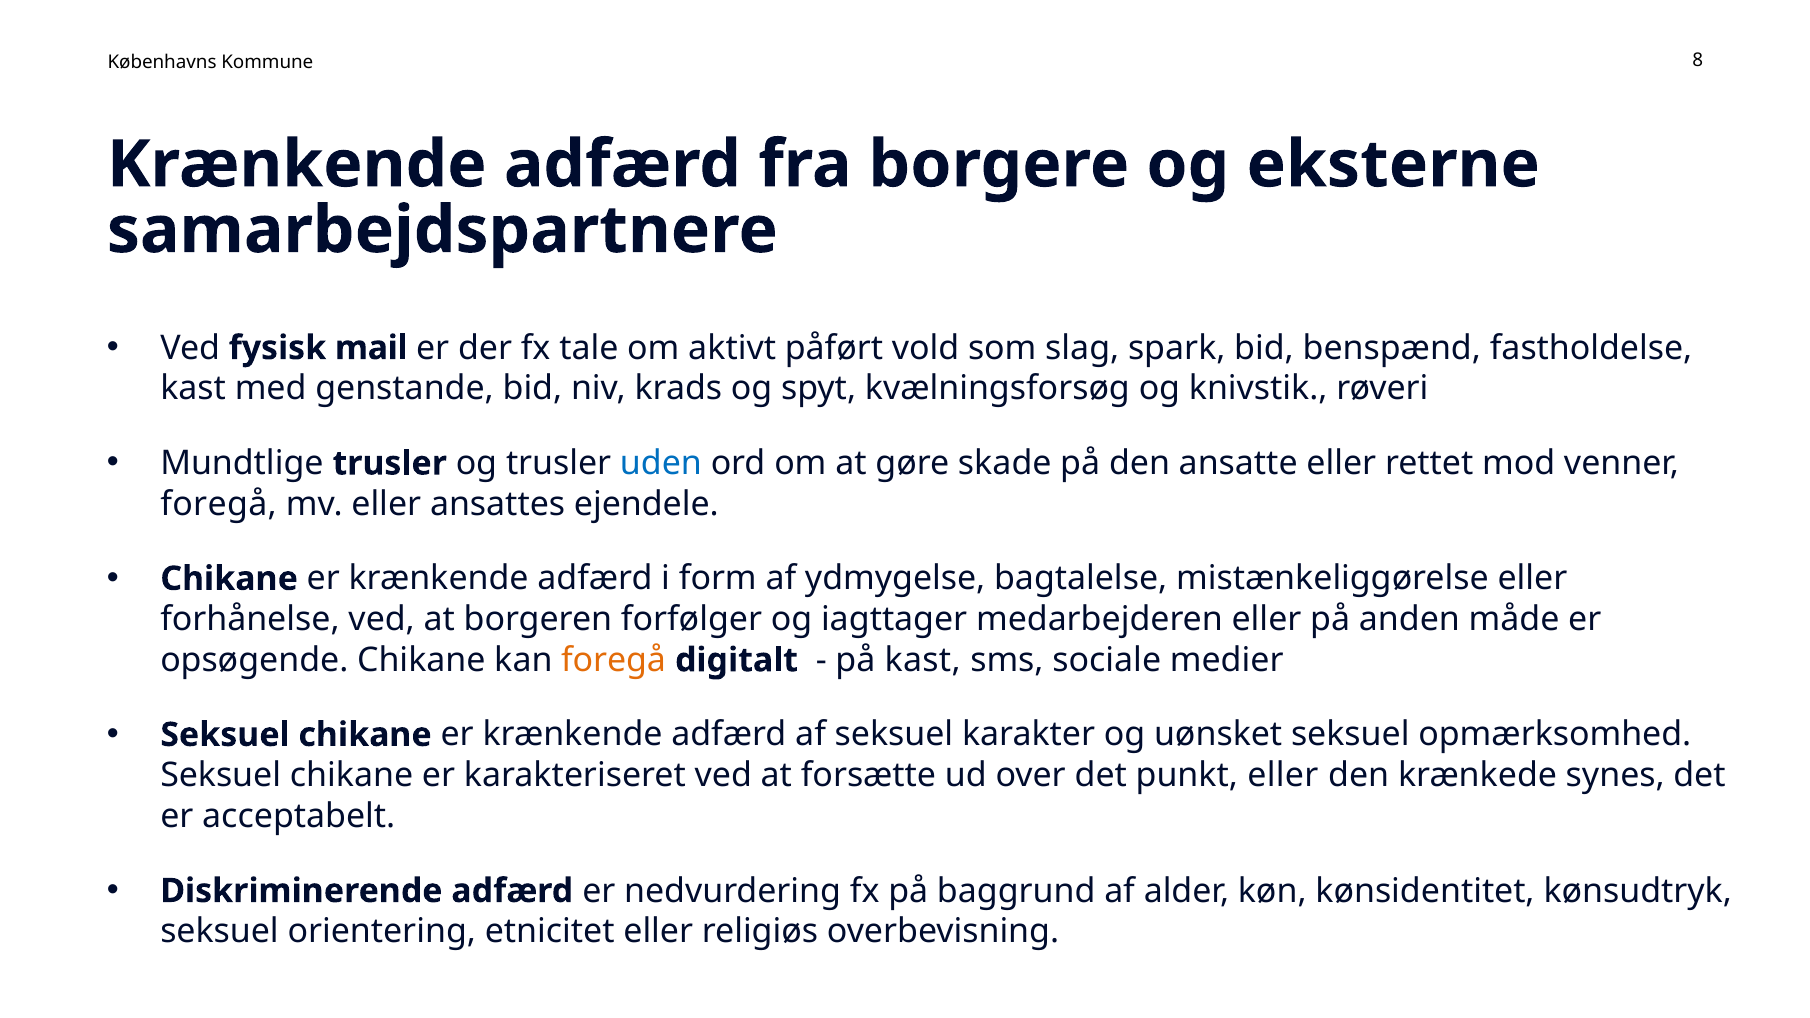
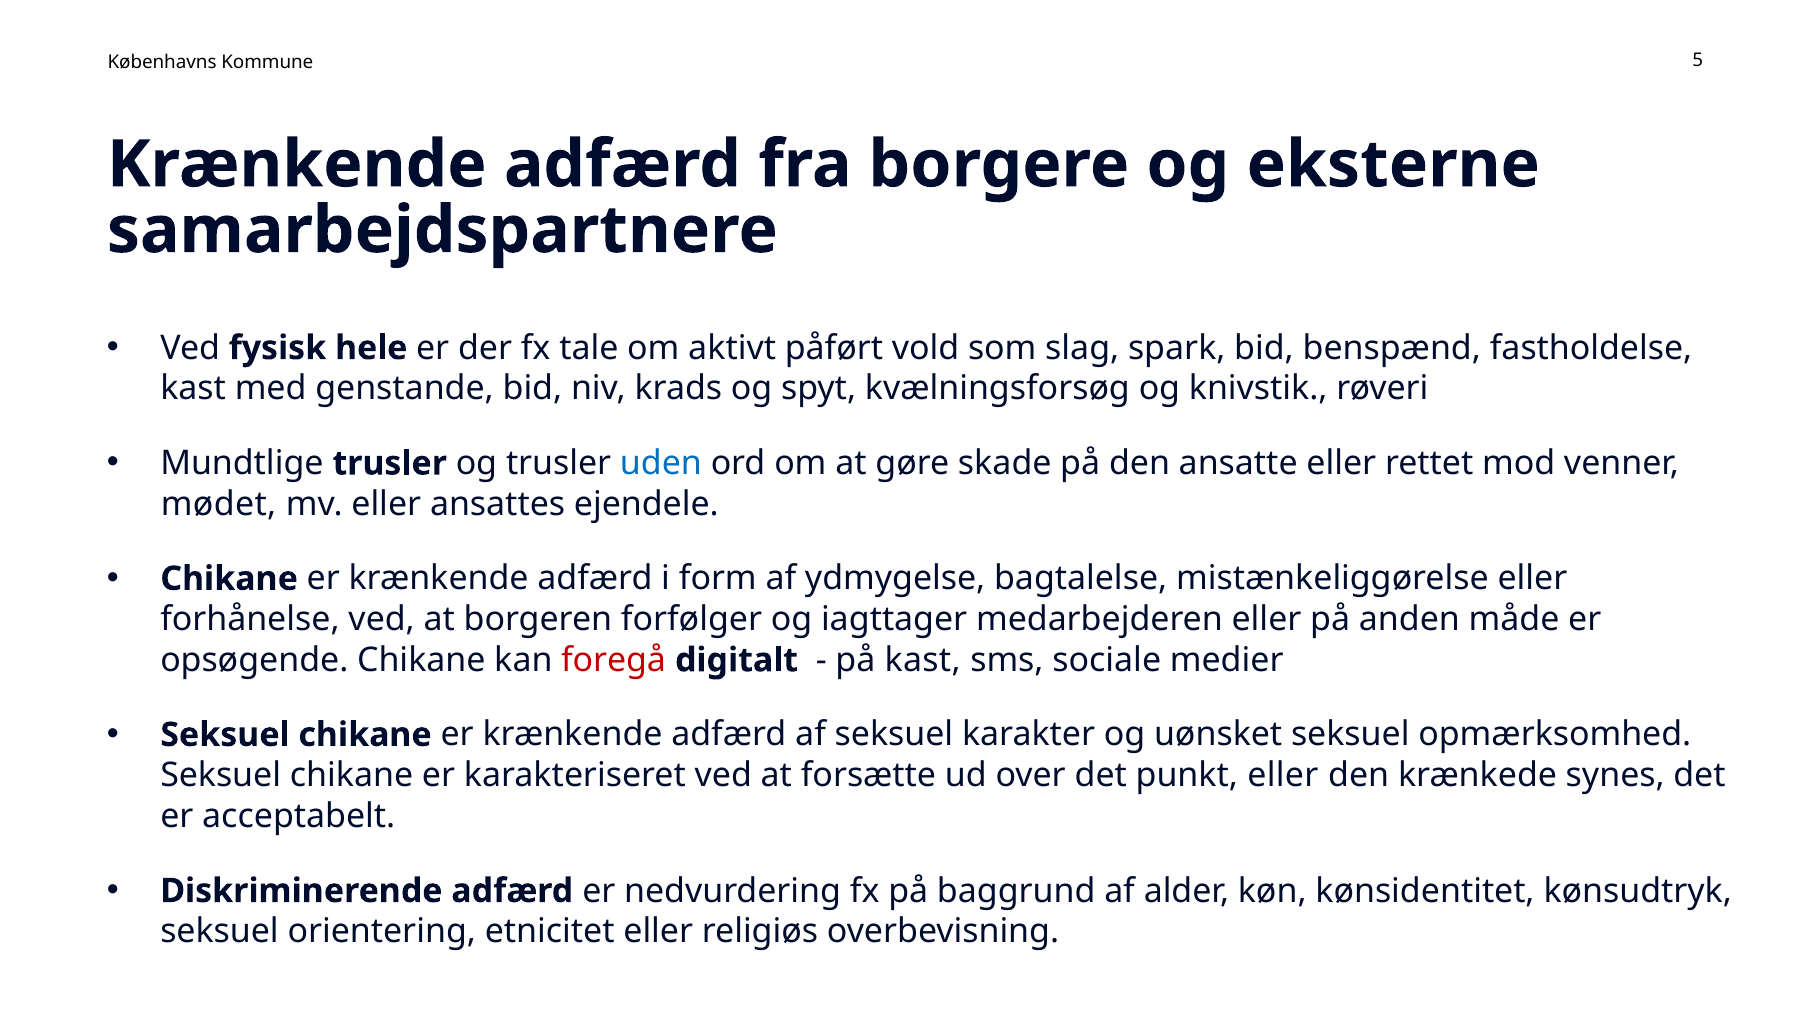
8: 8 -> 5 (1698, 60)
mail: mail -> hele (371, 348)
foregå: foregå -> mødet (219, 504)
foregå colour: orange -> red (614, 660)
